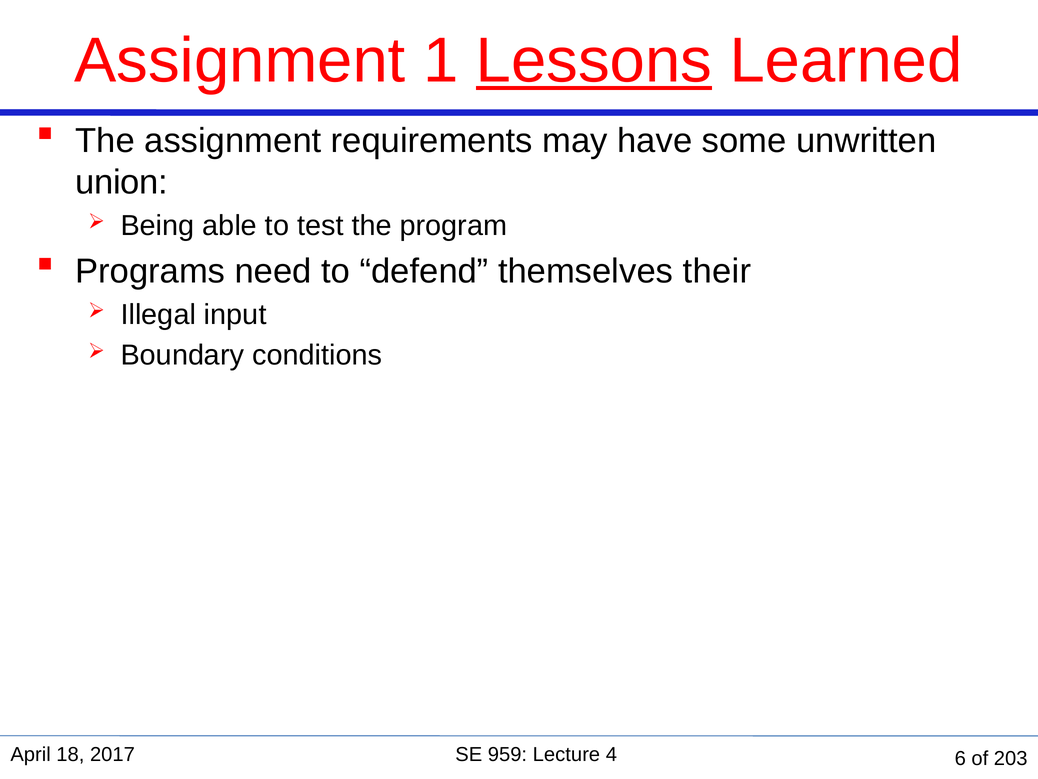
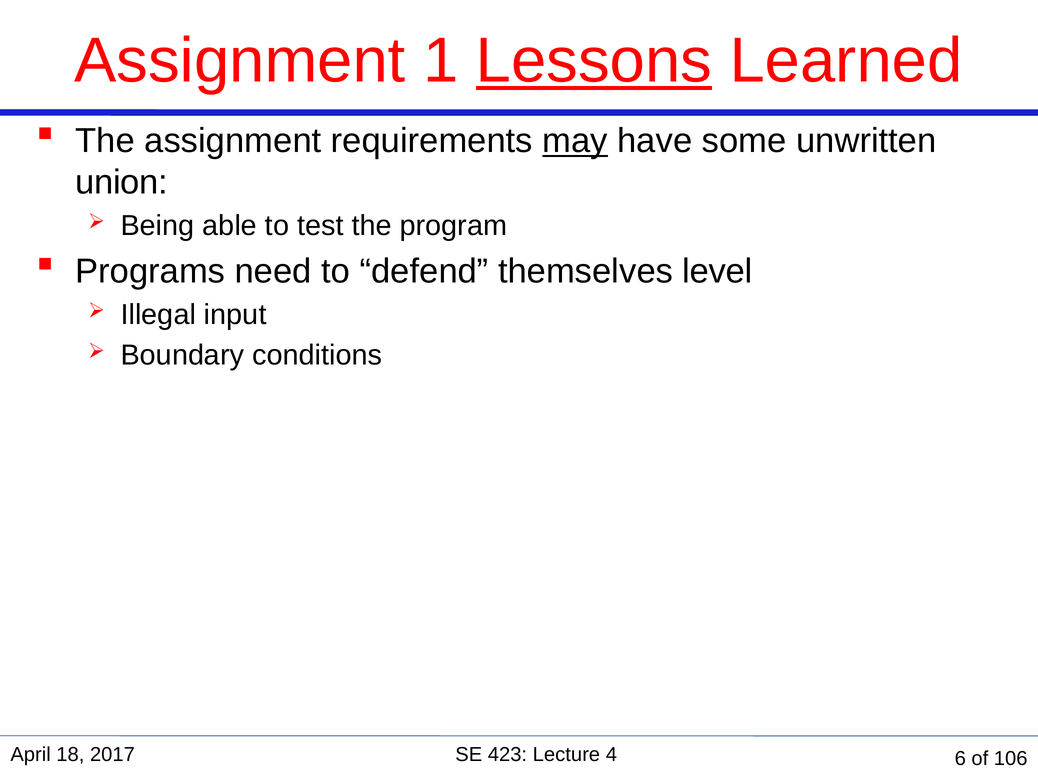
may underline: none -> present (575, 141)
their: their -> level (717, 271)
959: 959 -> 423 (507, 754)
203: 203 -> 106 (1011, 758)
